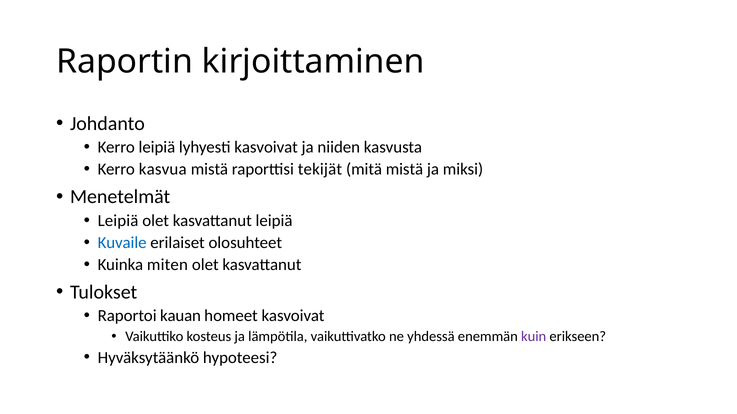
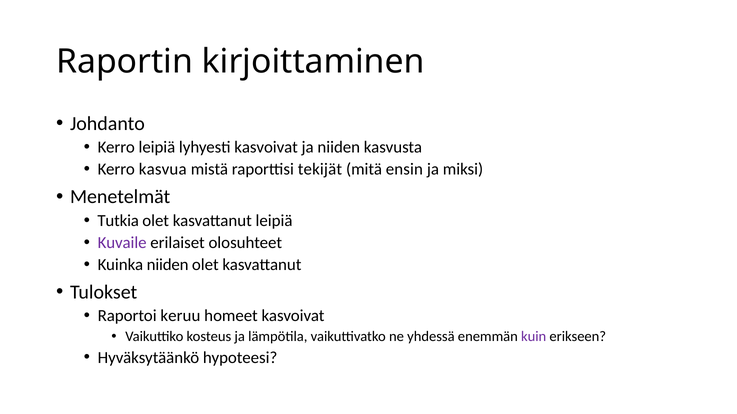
mitä mistä: mistä -> ensin (404, 170)
Leipiä: Leipiä -> Tutkia (118, 221)
Kuvaile colour: blue -> purple (122, 243)
Kuinka miten: miten -> niiden (168, 265)
kauan: kauan -> keruu (180, 316)
